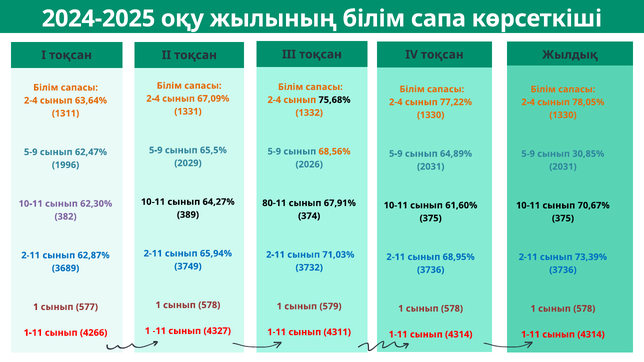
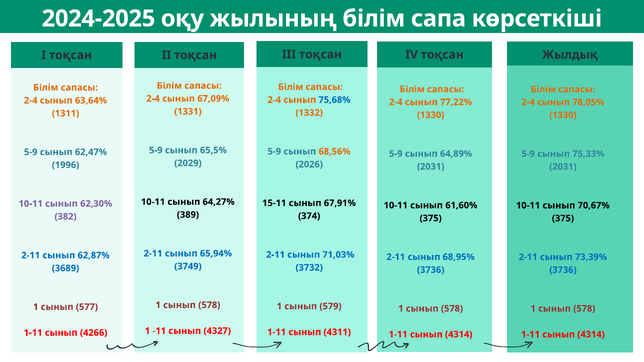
75,68% colour: black -> blue (335, 100)
30,85%: 30,85% -> 75,33% (588, 154)
80-11: 80-11 -> 15-11 (274, 203)
